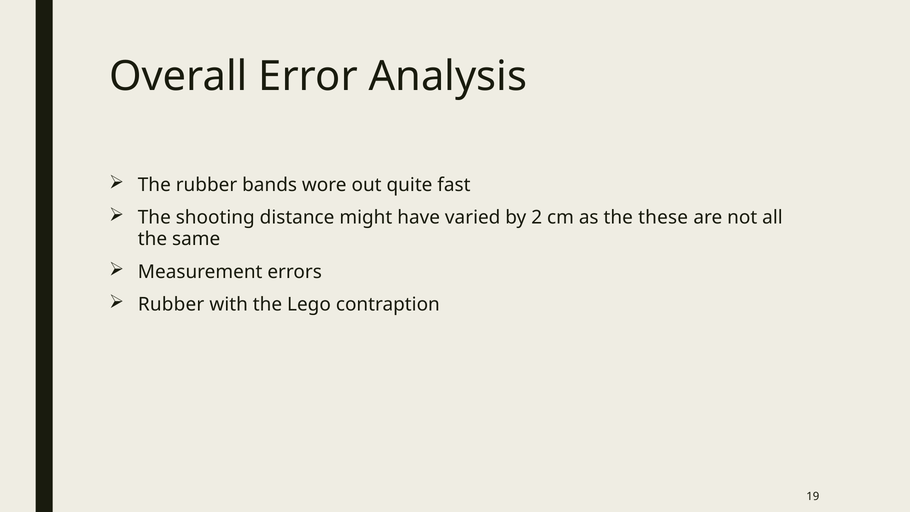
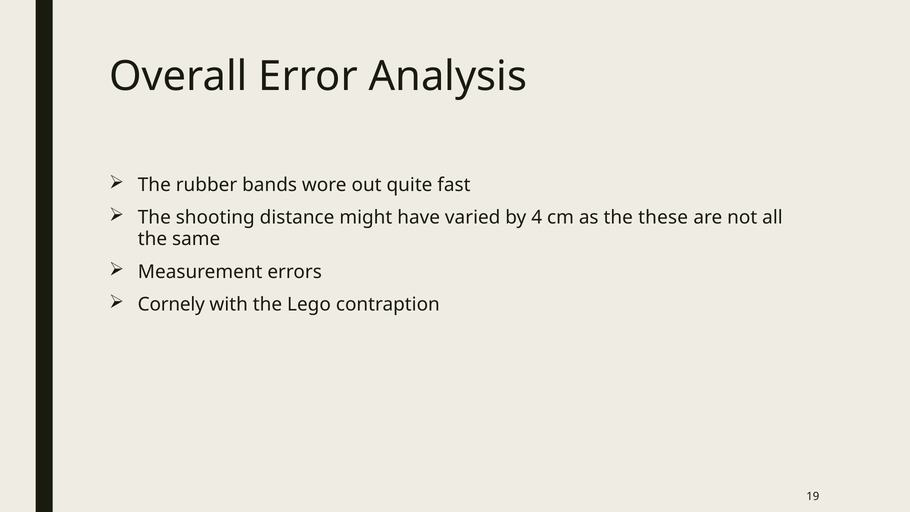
2: 2 -> 4 (537, 218)
Rubber: Rubber -> Cornely (171, 305)
